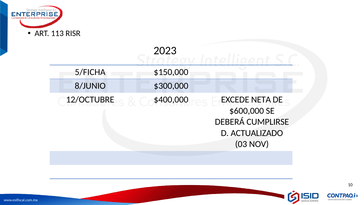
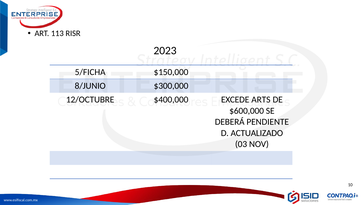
NETA: NETA -> ARTS (261, 100)
CUMPLIRSE: CUMPLIRSE -> PENDIENTE (268, 122)
